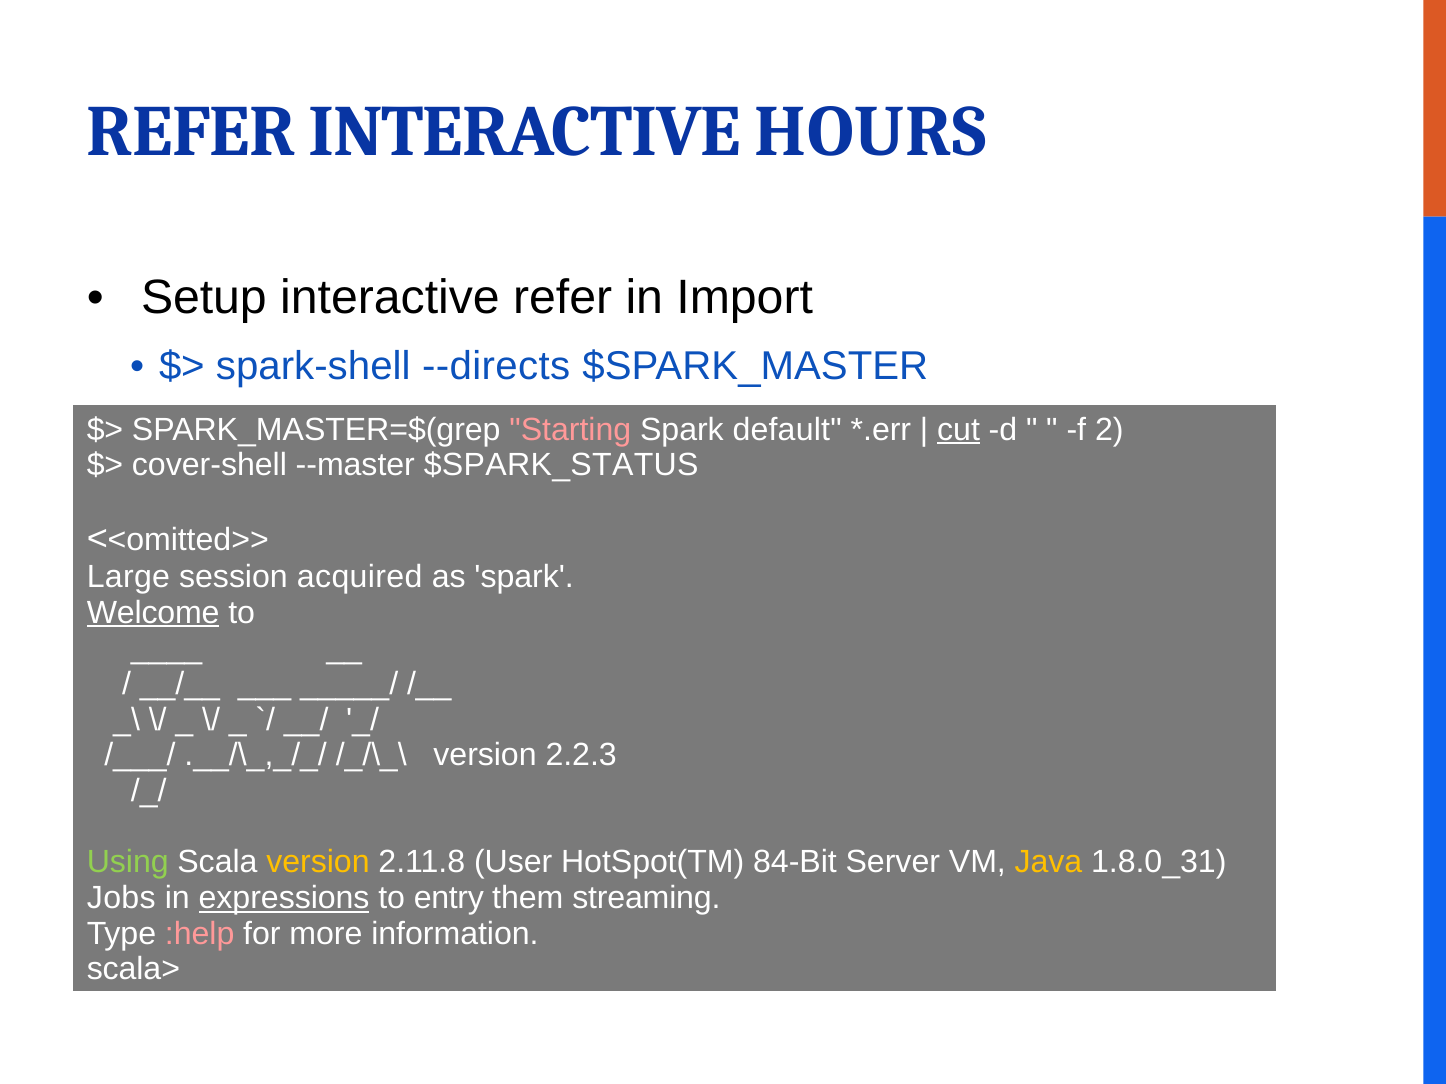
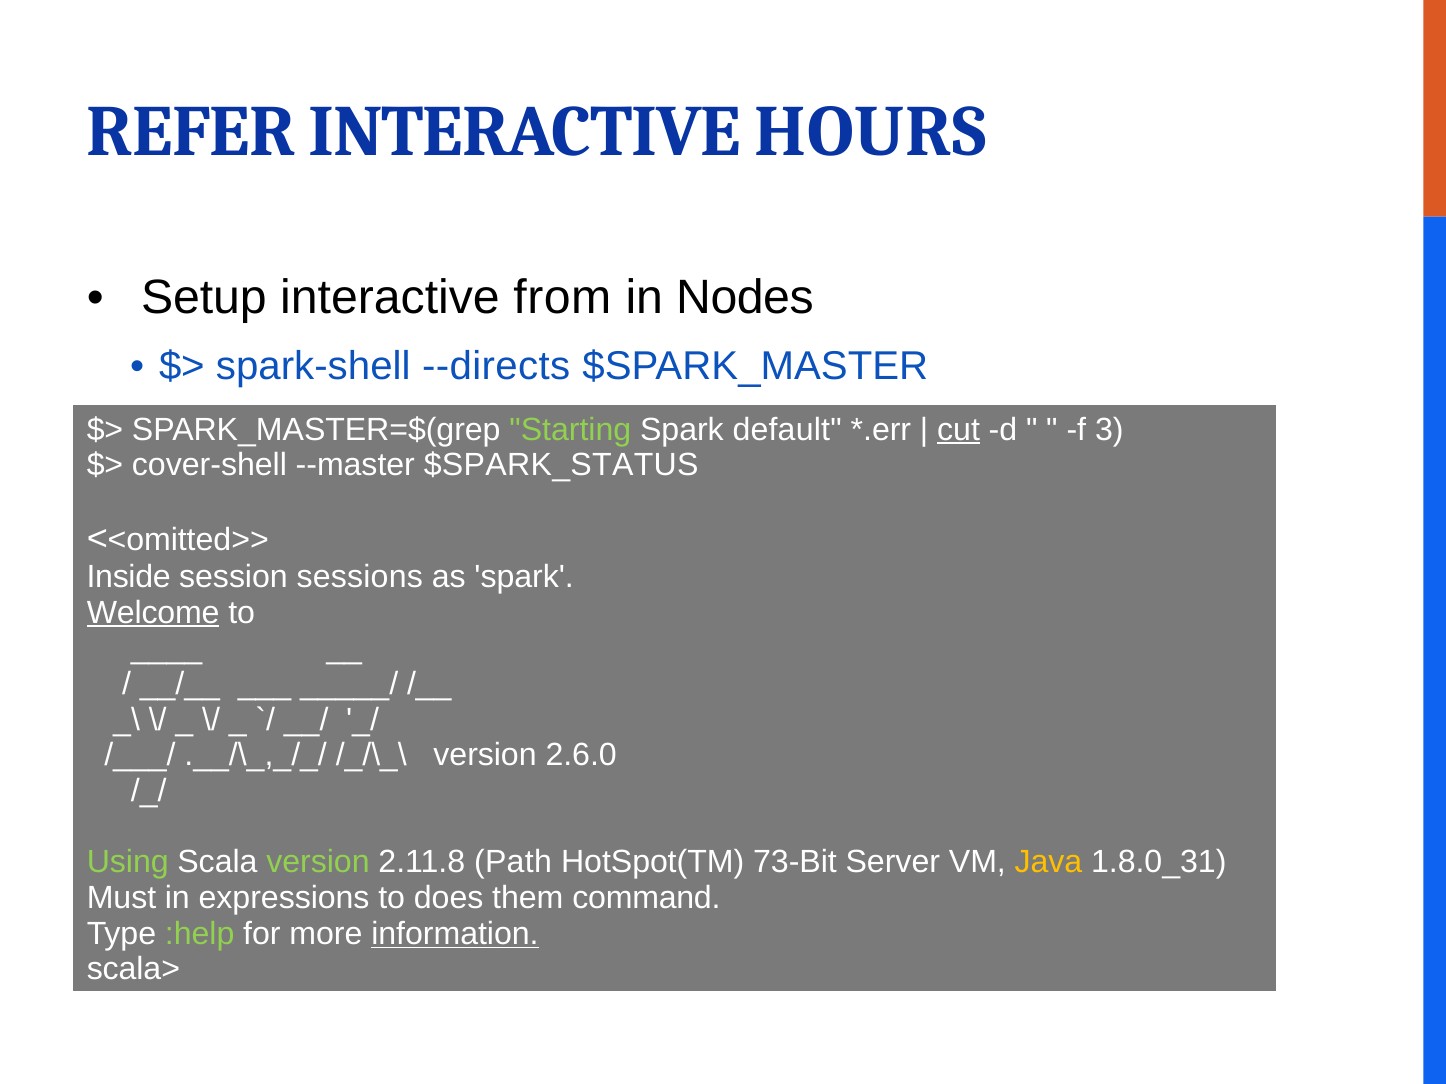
interactive refer: refer -> from (562, 298)
Import: Import -> Nodes (745, 298)
Starting colour: pink -> light green (570, 430)
2: 2 -> 3 (1109, 430)
Large: Large -> Inside (129, 577)
acquired: acquired -> sessions (360, 577)
2.2.3: 2.2.3 -> 2.6.0 (581, 756)
version colour: yellow -> light green (318, 863)
User: User -> Path (513, 863)
84-Bit: 84-Bit -> 73-Bit (795, 863)
Jobs: Jobs -> Must (121, 898)
expressions underline: present -> none (284, 898)
entry: entry -> does (449, 898)
streaming: streaming -> command (646, 898)
:help colour: pink -> light green (200, 934)
information underline: none -> present (455, 934)
